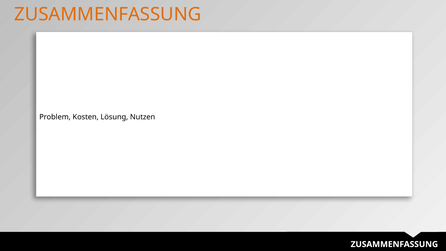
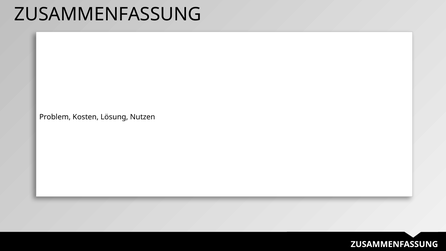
ZUSAMMENFASSUNG colour: orange -> black (108, 15)
